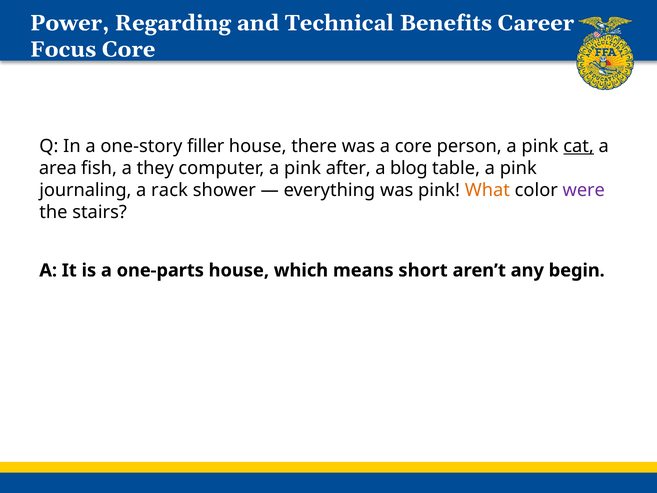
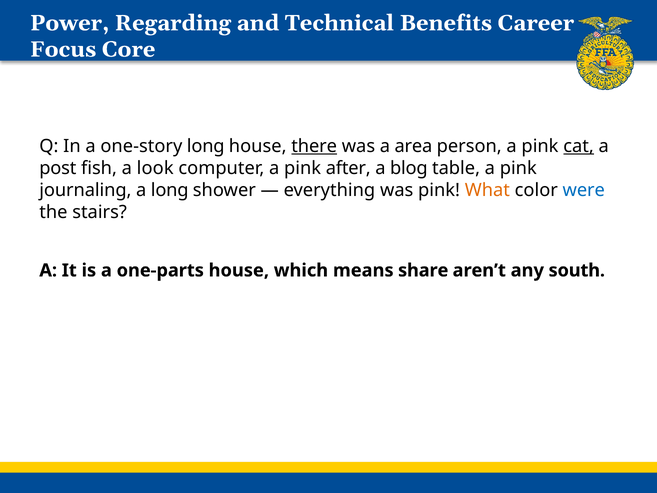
one-story filler: filler -> long (206, 146)
there underline: none -> present (314, 146)
a core: core -> area (413, 146)
area: area -> post (58, 168)
they: they -> look (155, 168)
a rack: rack -> long (170, 190)
were colour: purple -> blue (584, 190)
short: short -> share (423, 270)
begin: begin -> south (577, 270)
